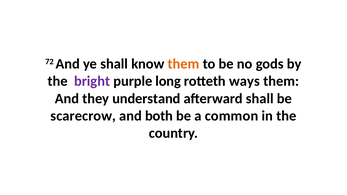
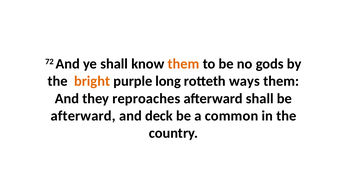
bright colour: purple -> orange (92, 81)
understand: understand -> reproaches (146, 99)
scarecrow: scarecrow -> afterward (83, 116)
both: both -> deck (159, 116)
